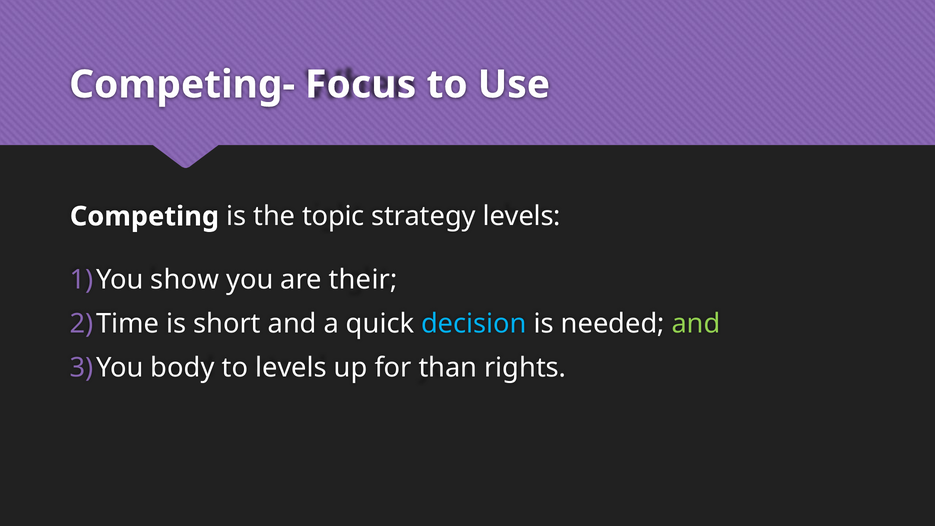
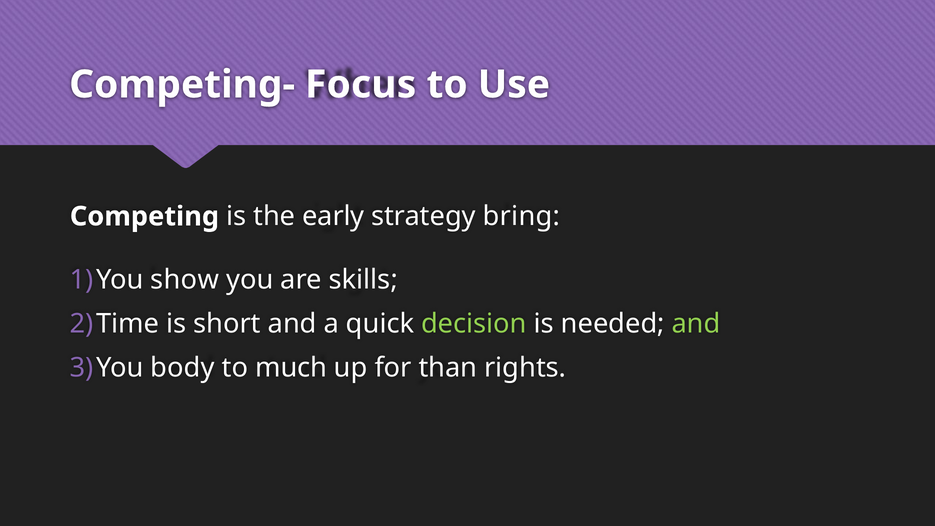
topic: topic -> early (333, 216)
strategy levels: levels -> bring (522, 216)
their: their -> skills (363, 280)
decision colour: light blue -> light green (474, 324)
to levels: levels -> much (291, 368)
